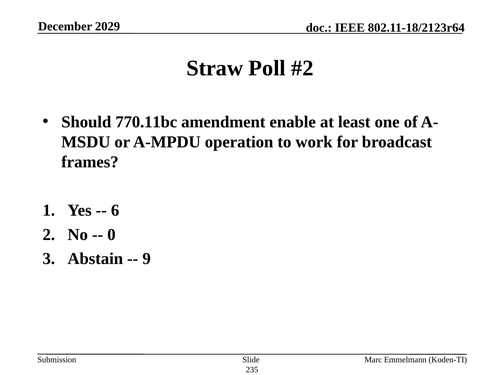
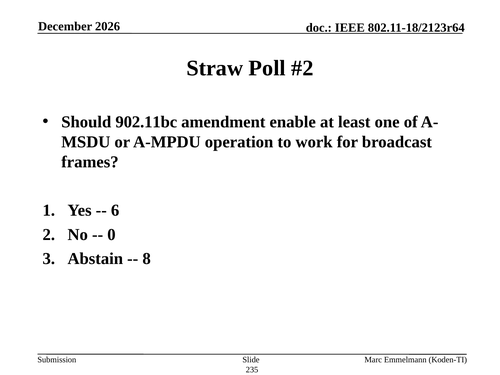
2029: 2029 -> 2026 (108, 27)
770.11bc: 770.11bc -> 902.11bc (146, 122)
9: 9 -> 8 (147, 259)
